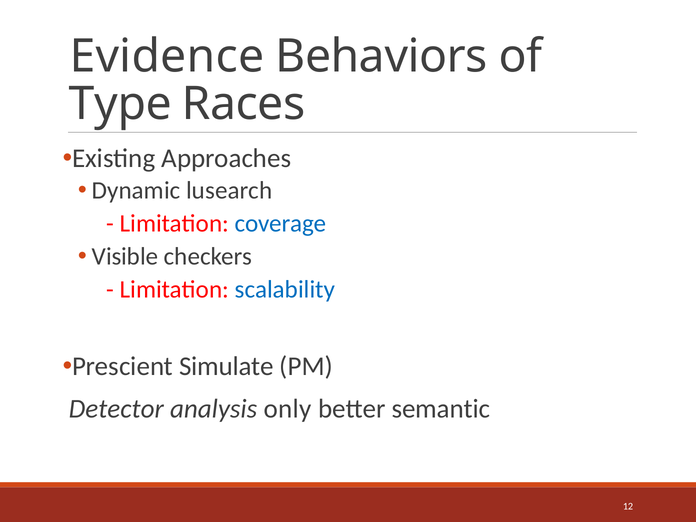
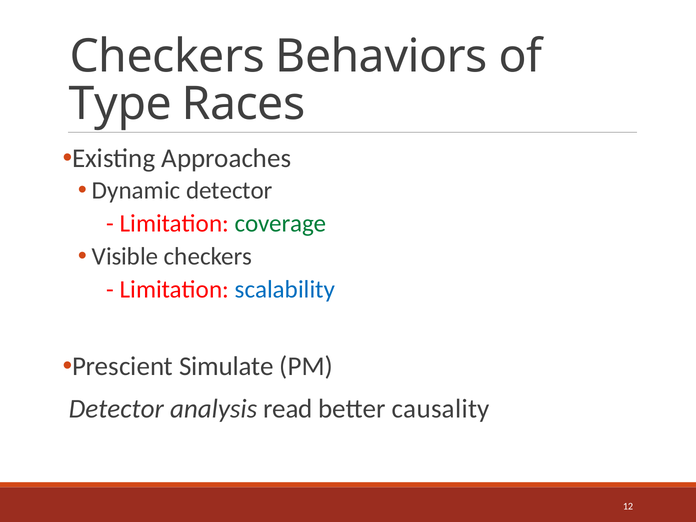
Evidence: Evidence -> Checkers (167, 57)
Dynamic lusearch: lusearch -> detector (229, 191)
coverage colour: blue -> green (281, 224)
only: only -> read (288, 409)
semantic: semantic -> causality (441, 409)
